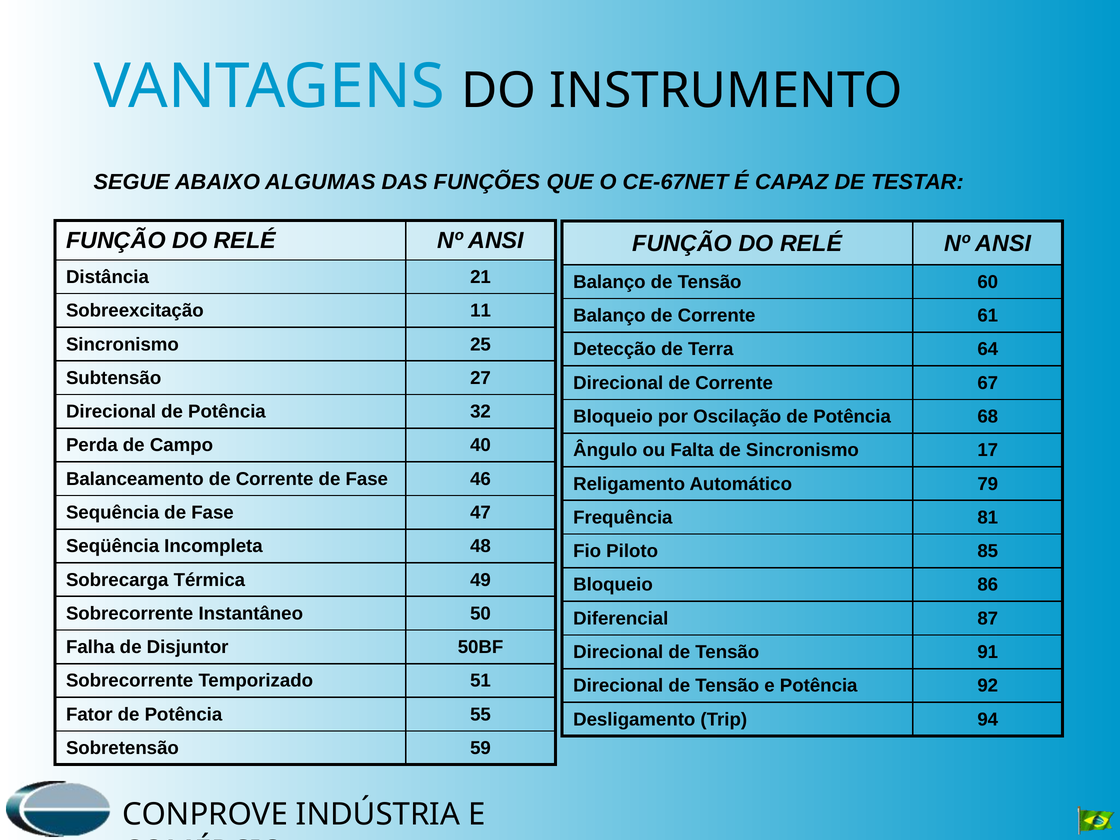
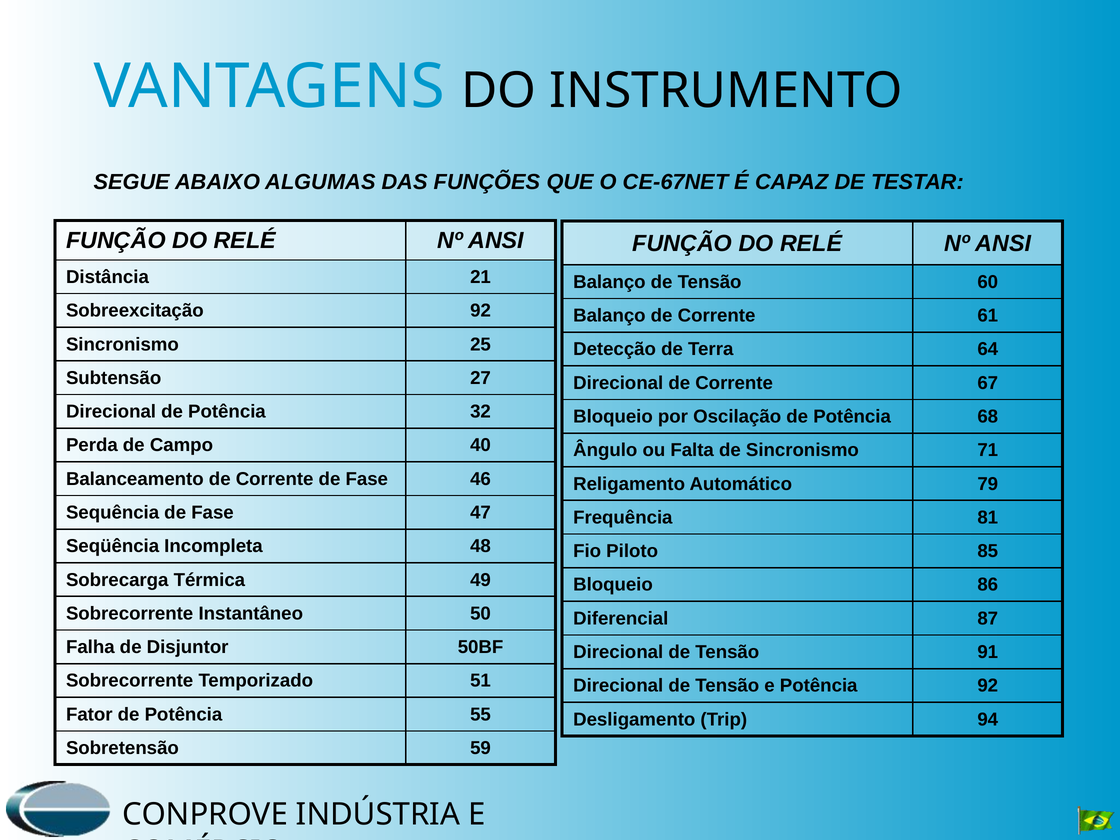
Sobreexcitação 11: 11 -> 92 (481, 311)
17: 17 -> 71 (988, 450)
